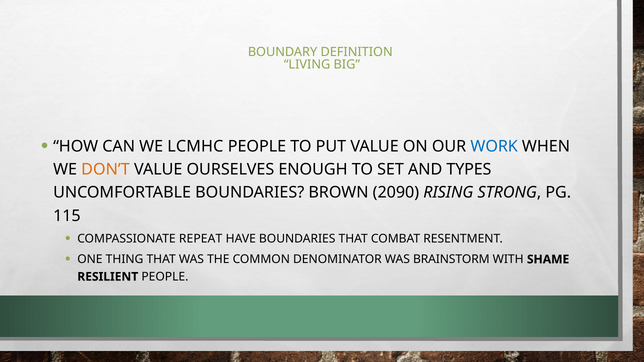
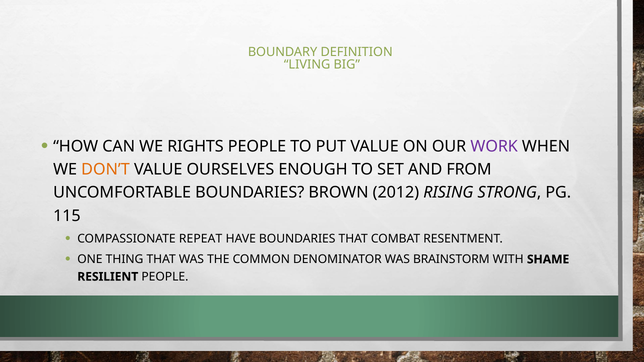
LCMHC: LCMHC -> RIGHTS (195, 146)
WORK colour: blue -> purple (494, 146)
TYPES: TYPES -> FROM (469, 170)
2090: 2090 -> 2012 (396, 193)
